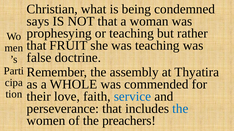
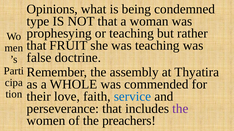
Christian: Christian -> Opinions (52, 9)
says: says -> type (38, 21)
the colour: blue -> purple (180, 109)
